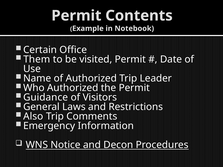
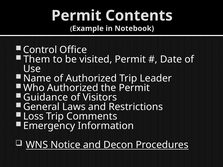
Certain: Certain -> Control (40, 50)
Also: Also -> Loss (33, 116)
